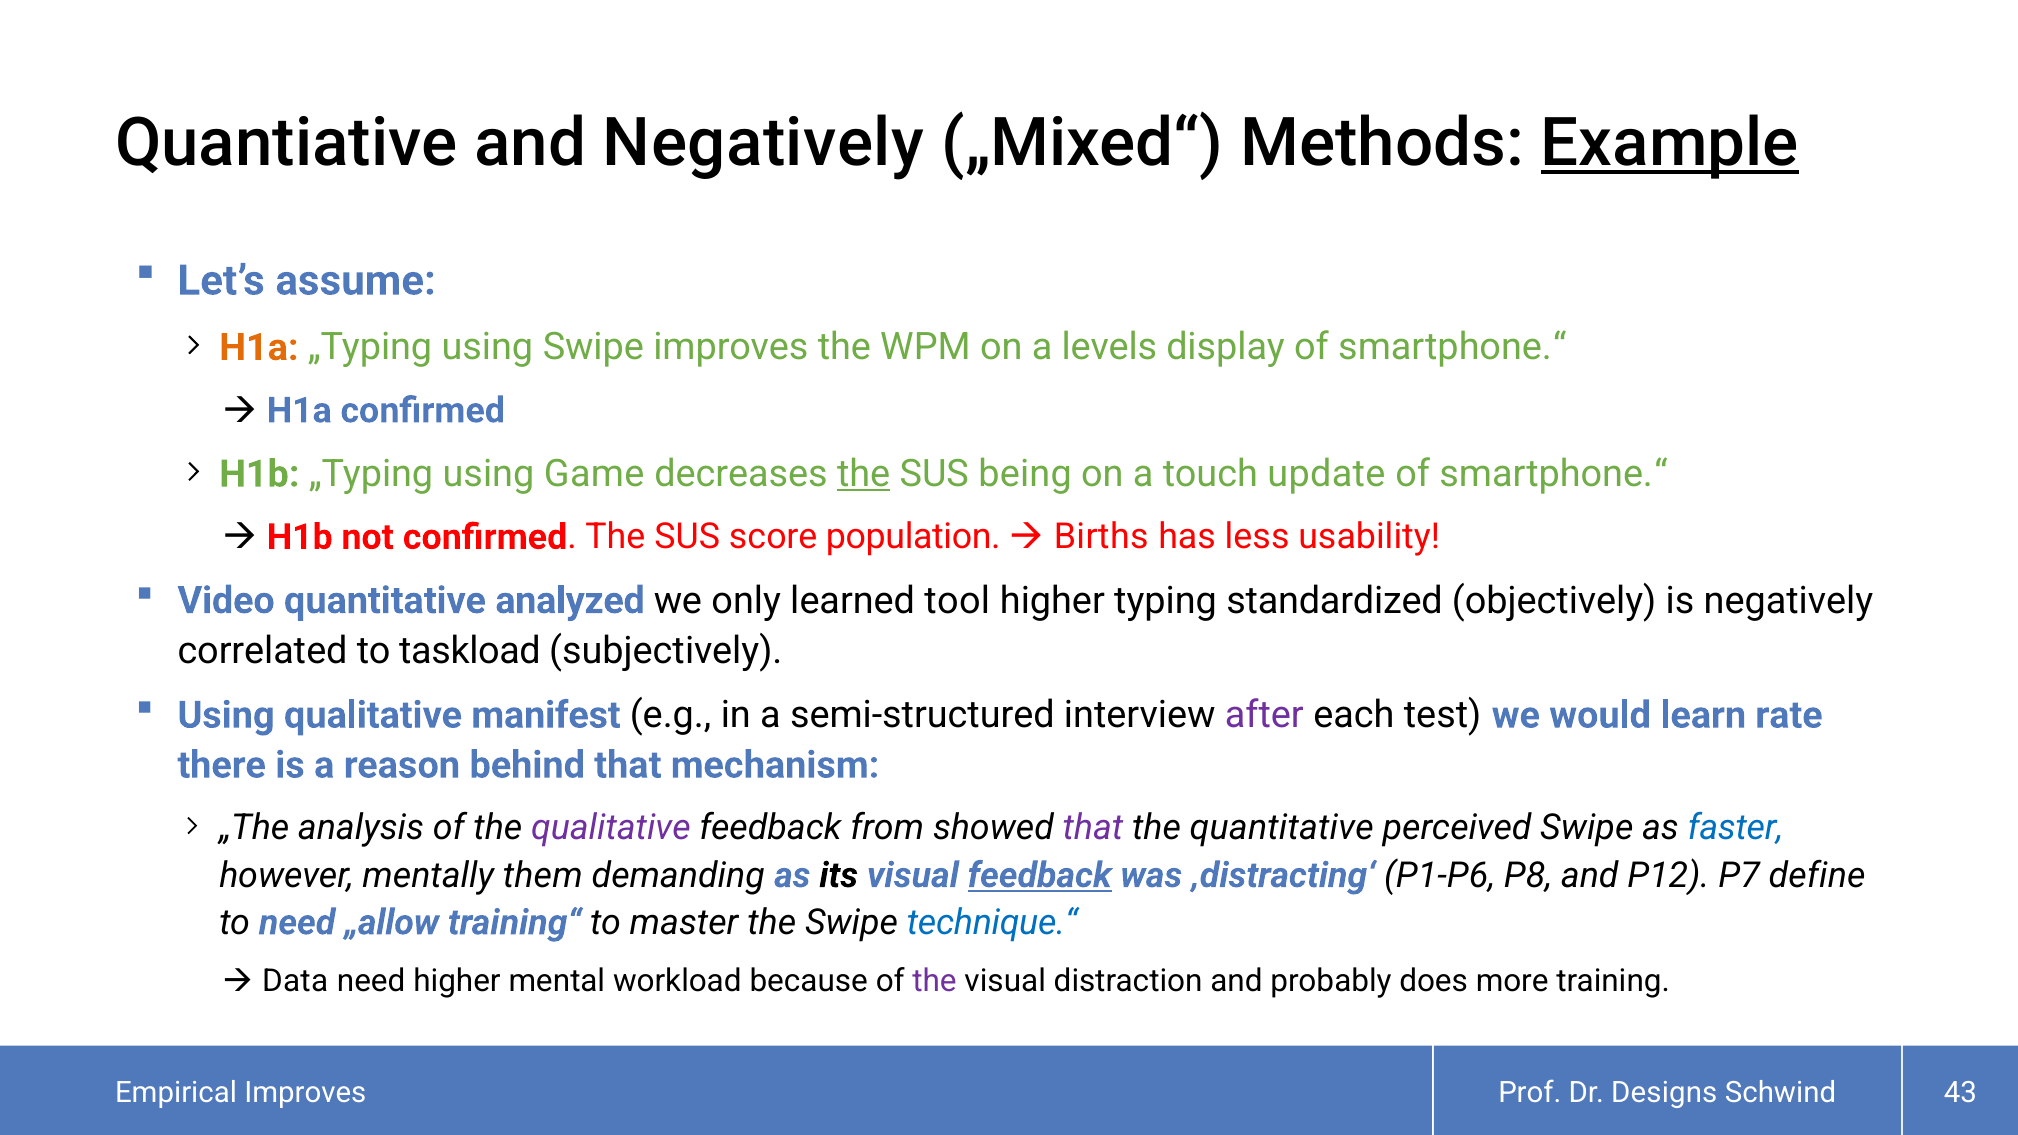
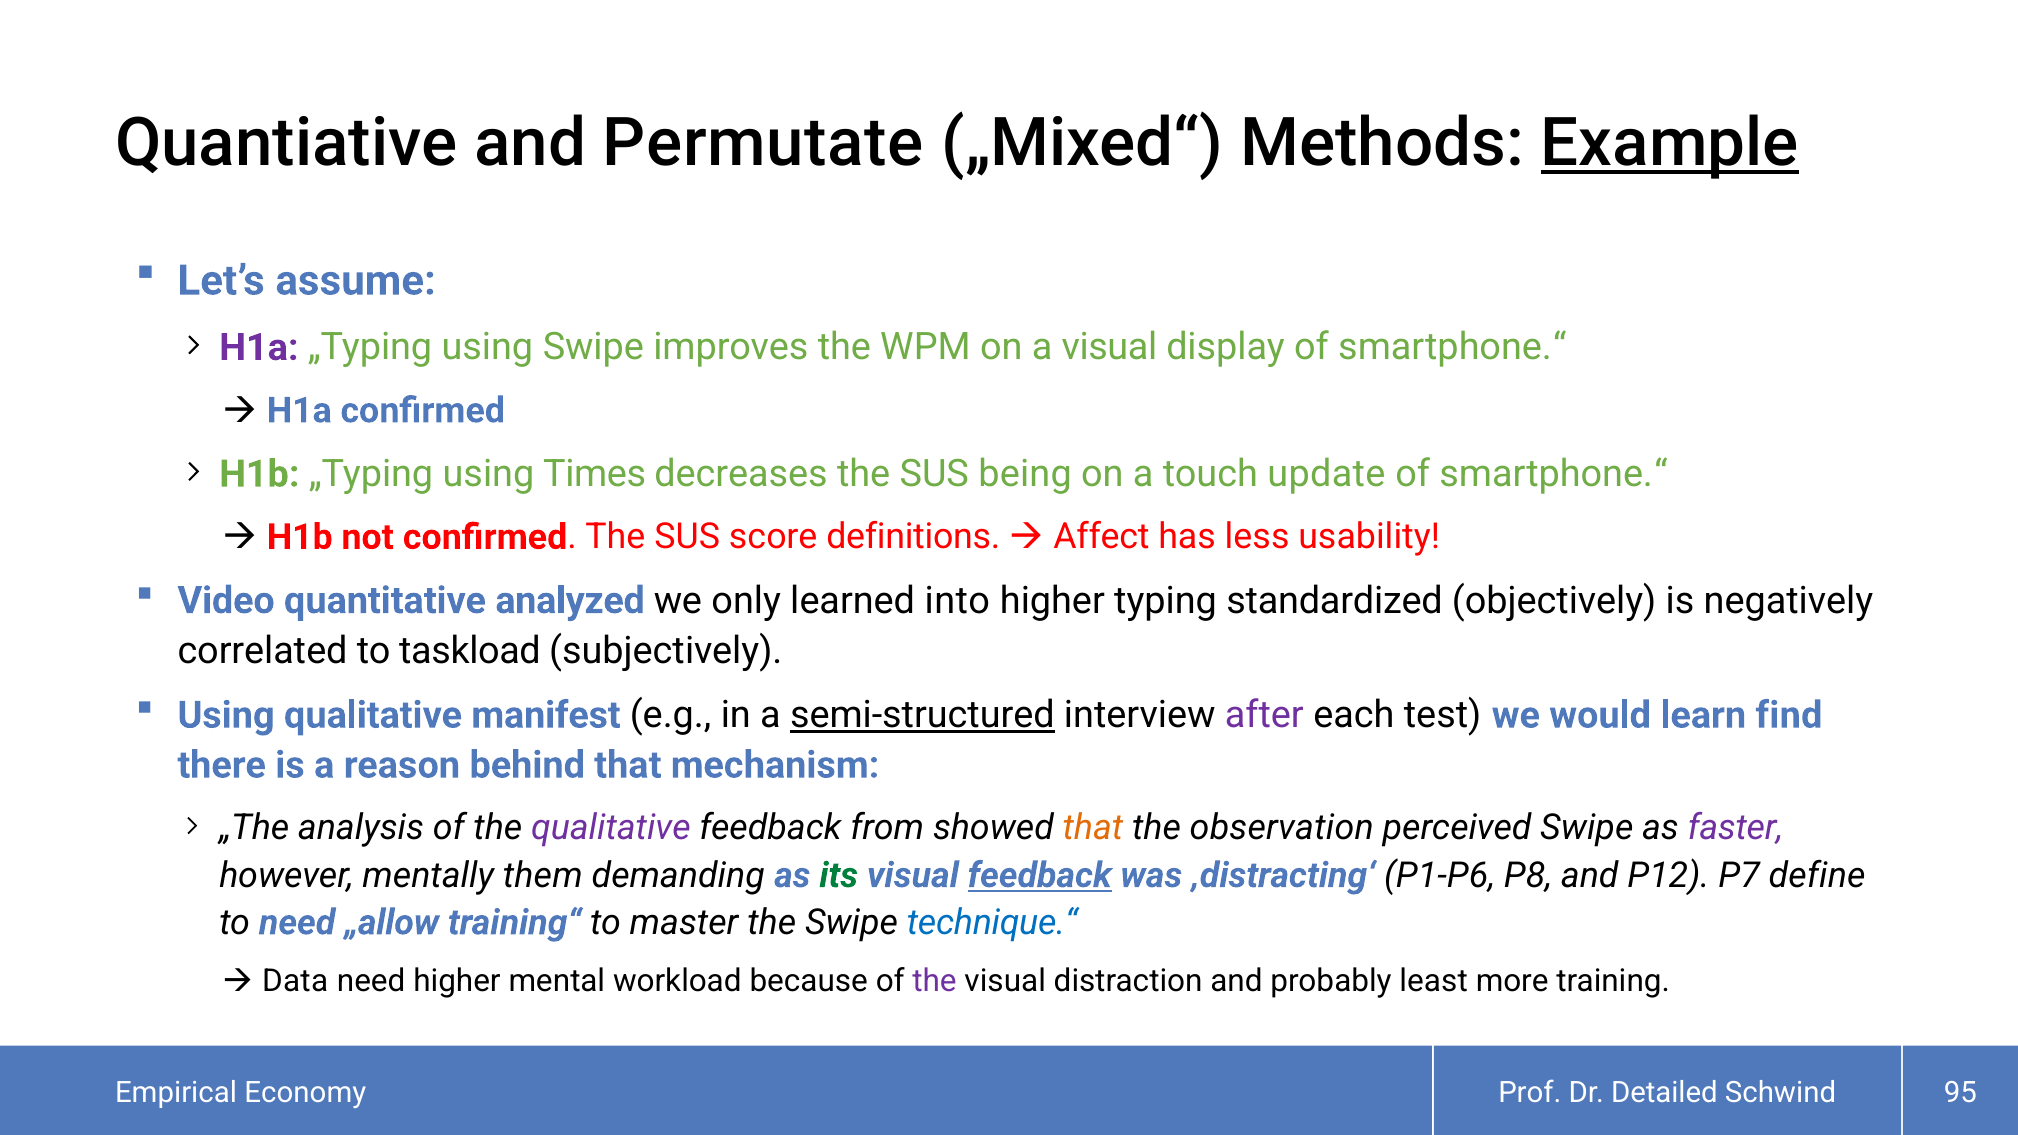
and Negatively: Negatively -> Permutate (763, 143)
H1a colour: orange -> purple (259, 348)
a levels: levels -> visual (1109, 348)
Game: Game -> Times (595, 474)
the underline: present -> none (864, 474)
population: population -> definitions (913, 537)
Births: Births -> Affect (1101, 537)
tool: tool -> into (957, 601)
semi-structured underline: none -> present (922, 715)
rate: rate -> find (1789, 715)
that colour: purple -> orange (1093, 828)
the quantitative: quantitative -> observation (1282, 828)
faster colour: blue -> purple (1735, 828)
its colour: black -> green (839, 875)
does: does -> least (1434, 981)
Empirical Improves: Improves -> Economy (305, 1092)
Designs: Designs -> Detailed (1664, 1092)
43: 43 -> 95 (1960, 1092)
